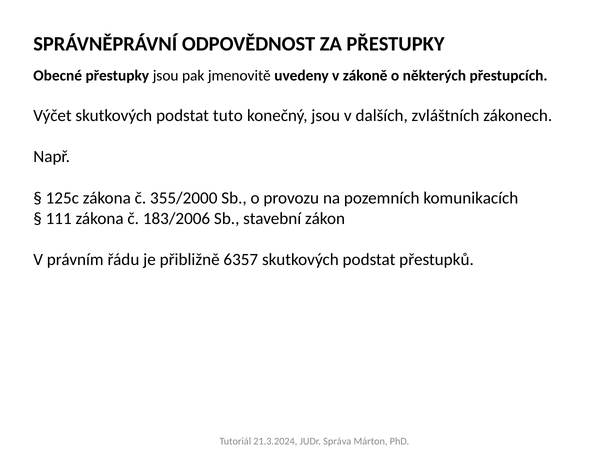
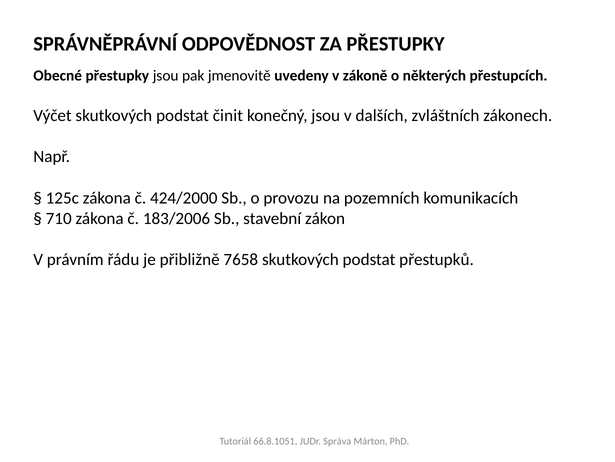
tuto: tuto -> činit (228, 116)
355/2000: 355/2000 -> 424/2000 (184, 198)
111: 111 -> 710 (59, 218)
6357: 6357 -> 7658 (241, 259)
21.3.2024: 21.3.2024 -> 66.8.1051 (275, 440)
